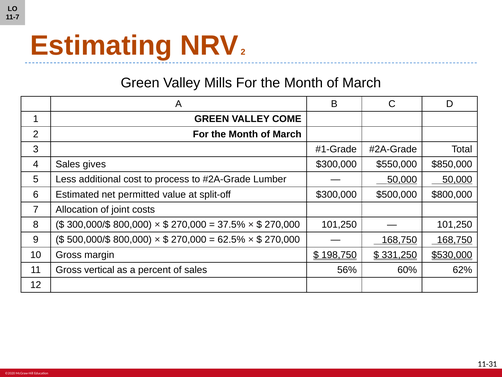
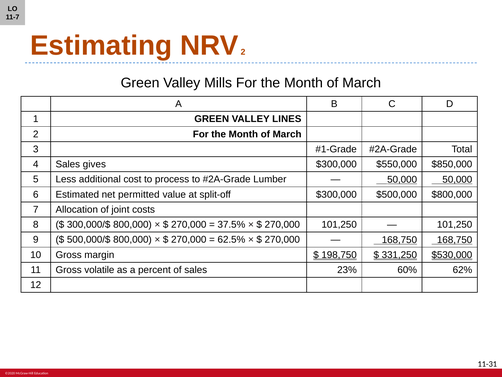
COME: COME -> LINES (287, 119)
vertical: vertical -> volatile (99, 270)
56%: 56% -> 23% (347, 270)
